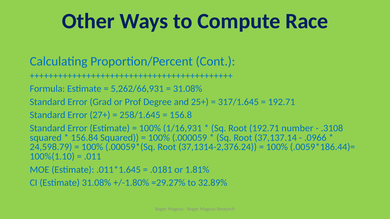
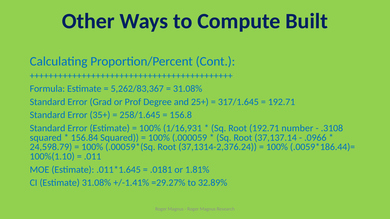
Race: Race -> Built (307, 21)
5,262/66,931: 5,262/66,931 -> 5,262/83,367 (137, 89)
27+: 27+ -> 35+ (100, 115)
+/-1.80%: +/-1.80% -> +/-1.41% (131, 183)
